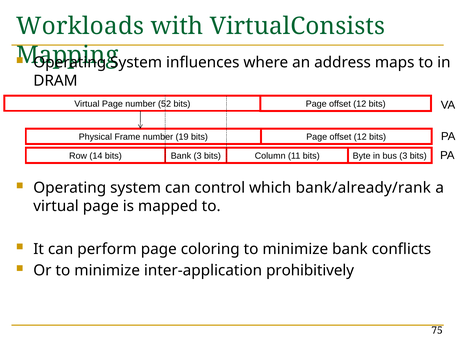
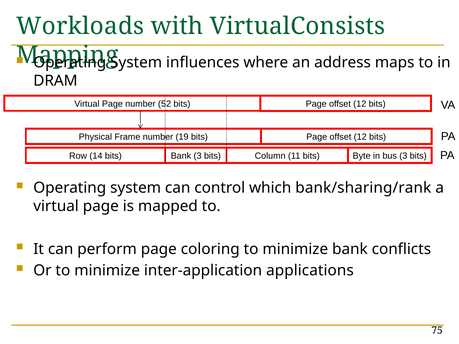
bank/already/rank: bank/already/rank -> bank/sharing/rank (363, 188)
prohibitively: prohibitively -> applications (310, 271)
